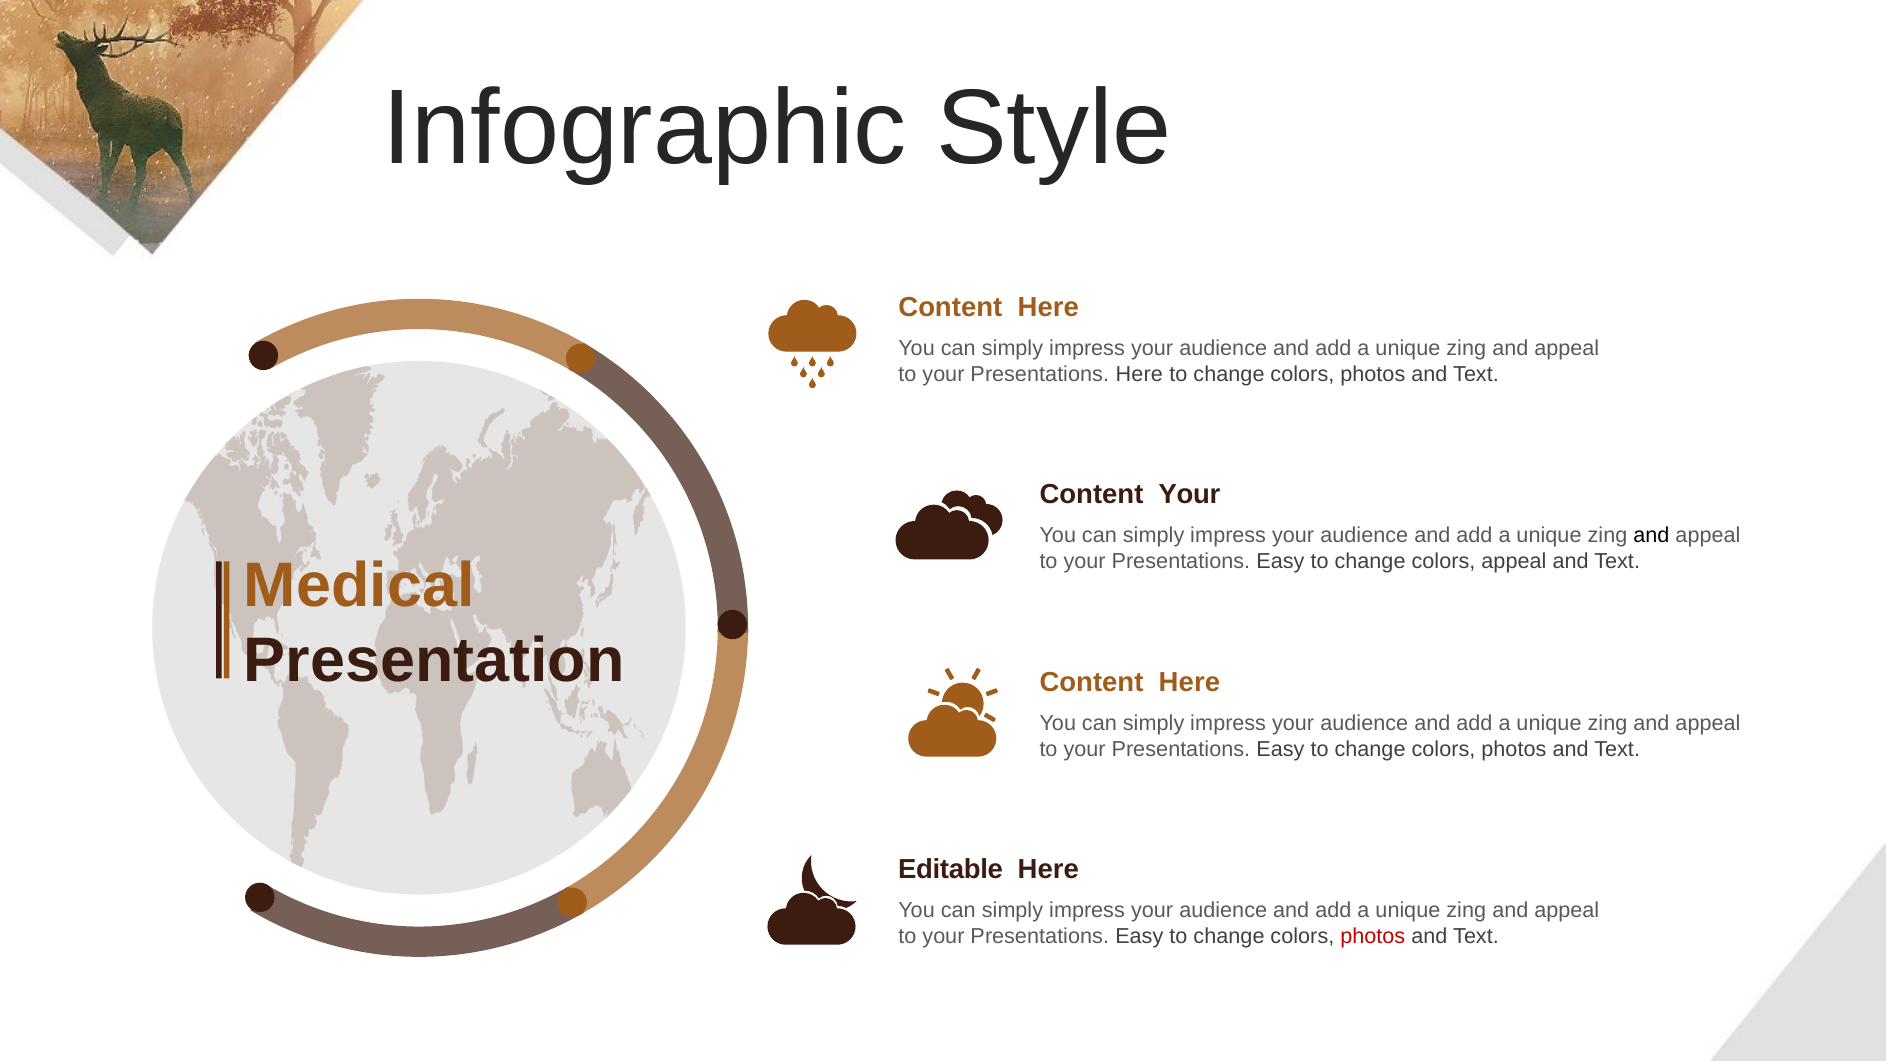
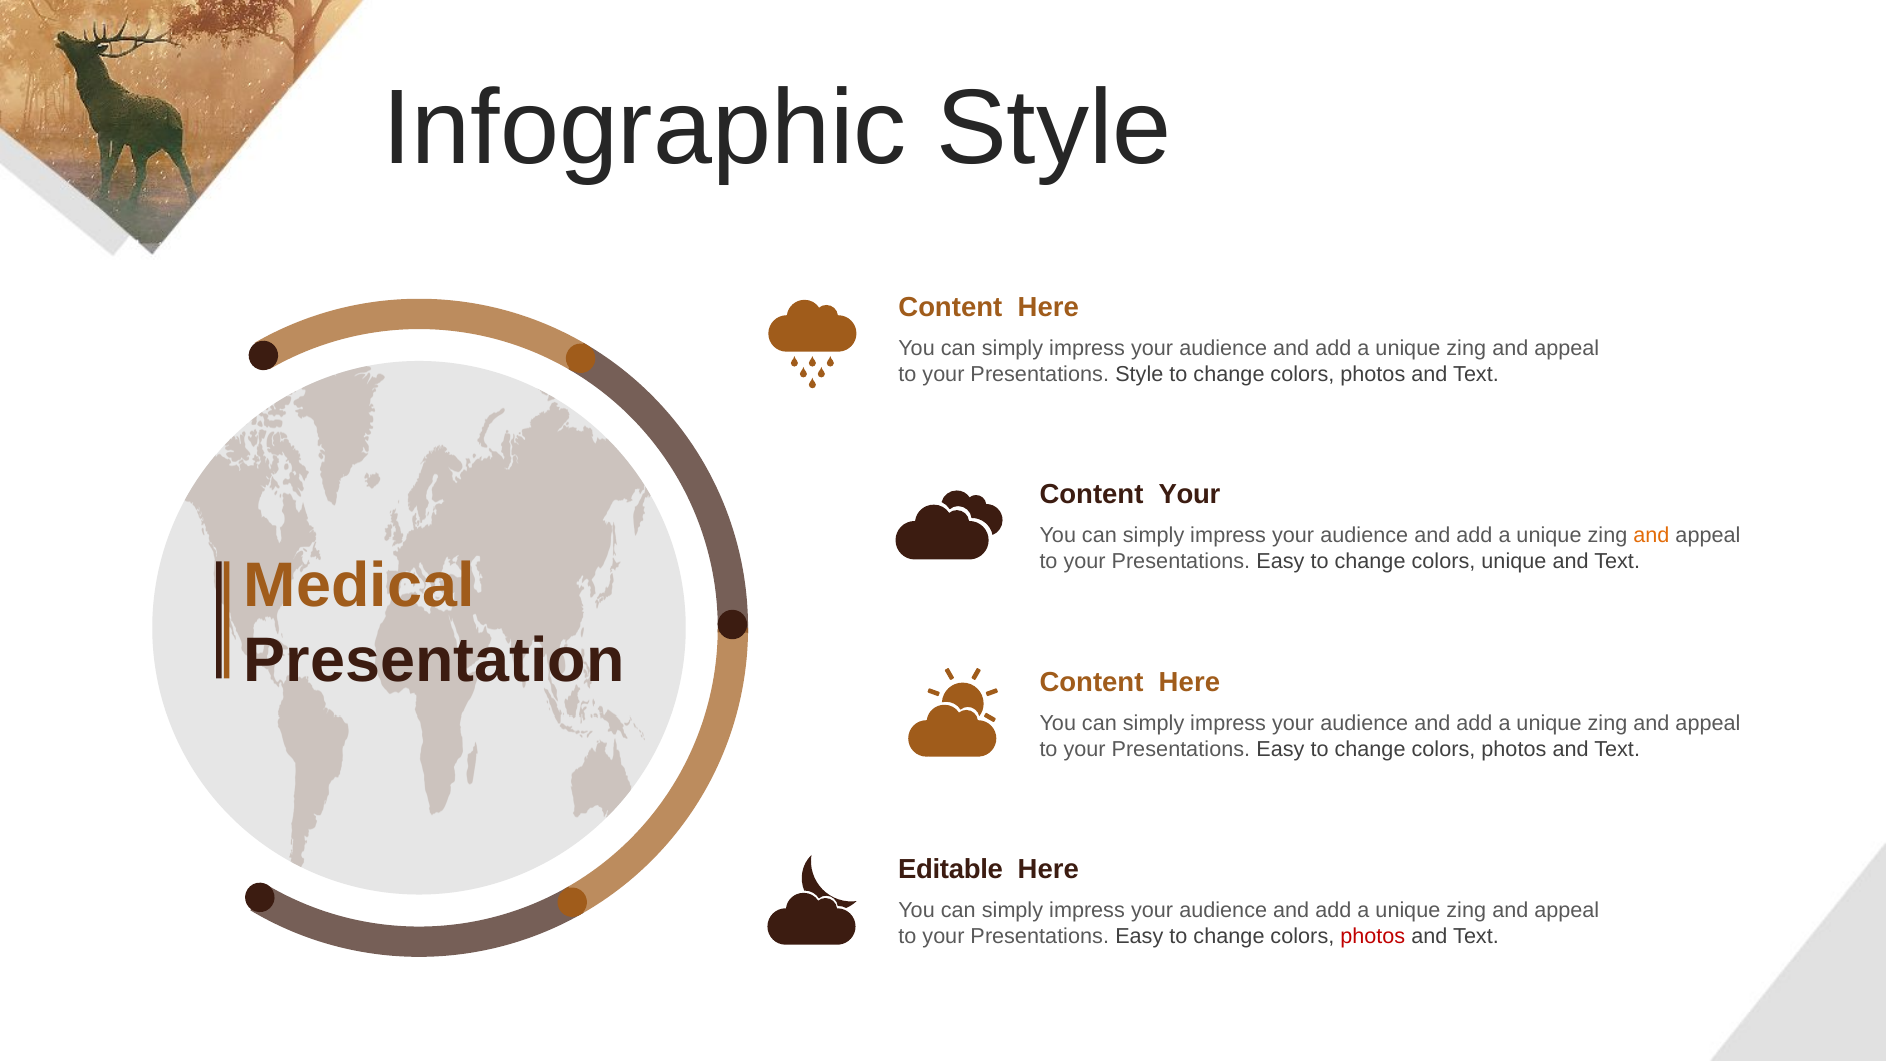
Presentations Here: Here -> Style (1139, 374)
and colour: black -> orange (1651, 535)
colors appeal: appeal -> unique (1514, 561)
